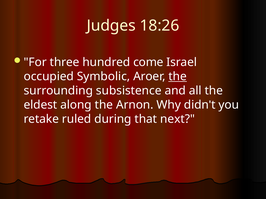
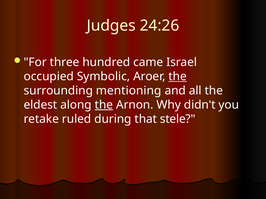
18:26: 18:26 -> 24:26 (160, 26)
come: come -> came (148, 62)
subsistence: subsistence -> mentioning (129, 91)
the underline: none -> present (104, 105)
next: next -> stele (178, 119)
